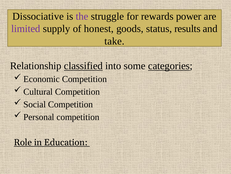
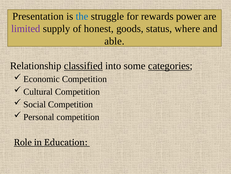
Dissociative: Dissociative -> Presentation (38, 16)
the colour: purple -> blue (82, 16)
results: results -> where (187, 29)
take: take -> able (114, 41)
